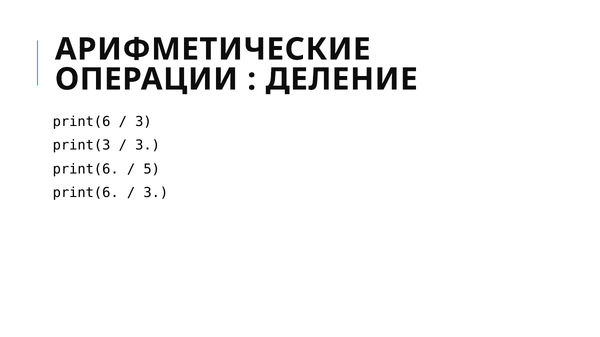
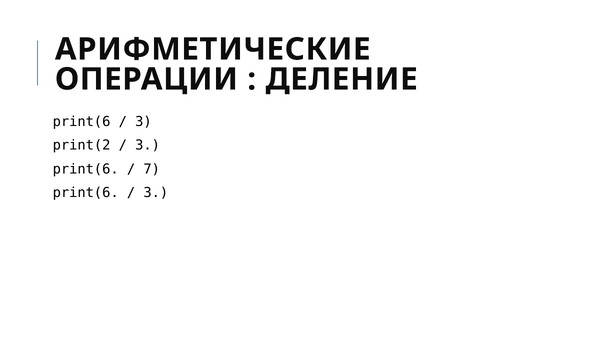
print(3: print(3 -> print(2 (82, 146)
5: 5 -> 7 (152, 169)
